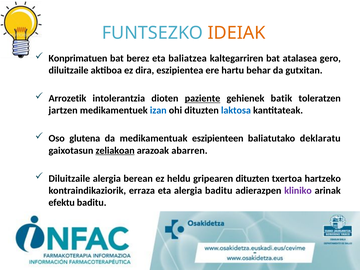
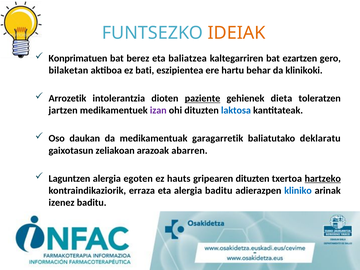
atalasea: atalasea -> ezartzen (300, 58)
diluitzaile: diluitzaile -> bilaketan (68, 70)
dira: dira -> bati (145, 70)
gutxitan: gutxitan -> klinikoki (304, 70)
batik: batik -> dieta (281, 98)
izan colour: blue -> purple (158, 110)
glutena: glutena -> daukan (85, 138)
eszipienteen: eszipienteen -> garagarretik (218, 138)
zeliakoan underline: present -> none (115, 150)
Diluitzaile: Diluitzaile -> Laguntzen (69, 178)
berean: berean -> egoten (138, 178)
heldu: heldu -> hauts (179, 178)
hartzeko underline: none -> present (323, 178)
kliniko colour: purple -> blue (298, 190)
efektu: efektu -> izenez (62, 202)
